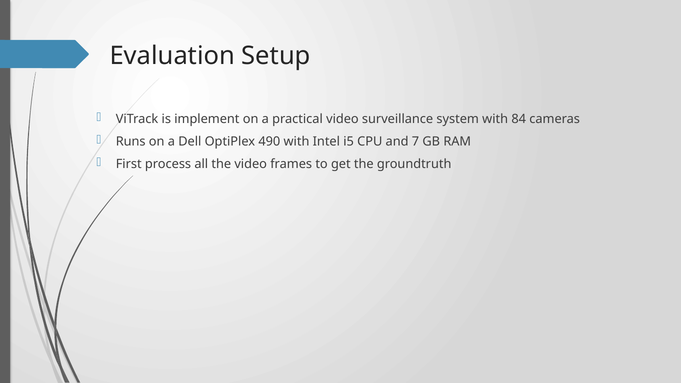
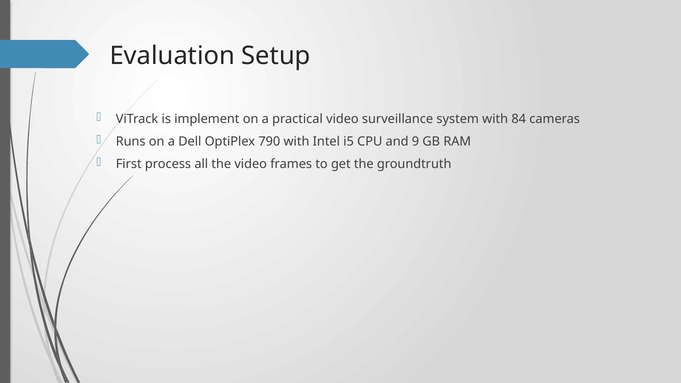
490: 490 -> 790 (269, 141)
7: 7 -> 9 (415, 141)
